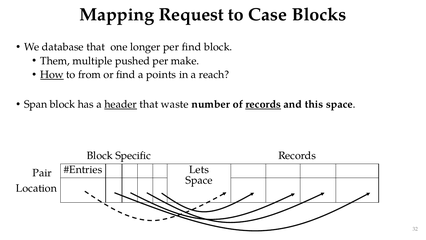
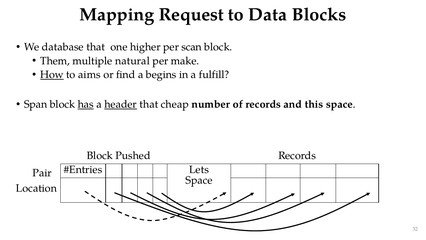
Case: Case -> Data (268, 15)
longer: longer -> higher (145, 47)
per find: find -> scan (192, 47)
pushed: pushed -> natural (132, 61)
from: from -> aims (89, 74)
points: points -> begins (161, 74)
reach: reach -> fulfill (214, 74)
has underline: none -> present (86, 104)
waste: waste -> cheap (175, 104)
records underline: present -> none (263, 104)
Specific: Specific -> Pushed (133, 155)
